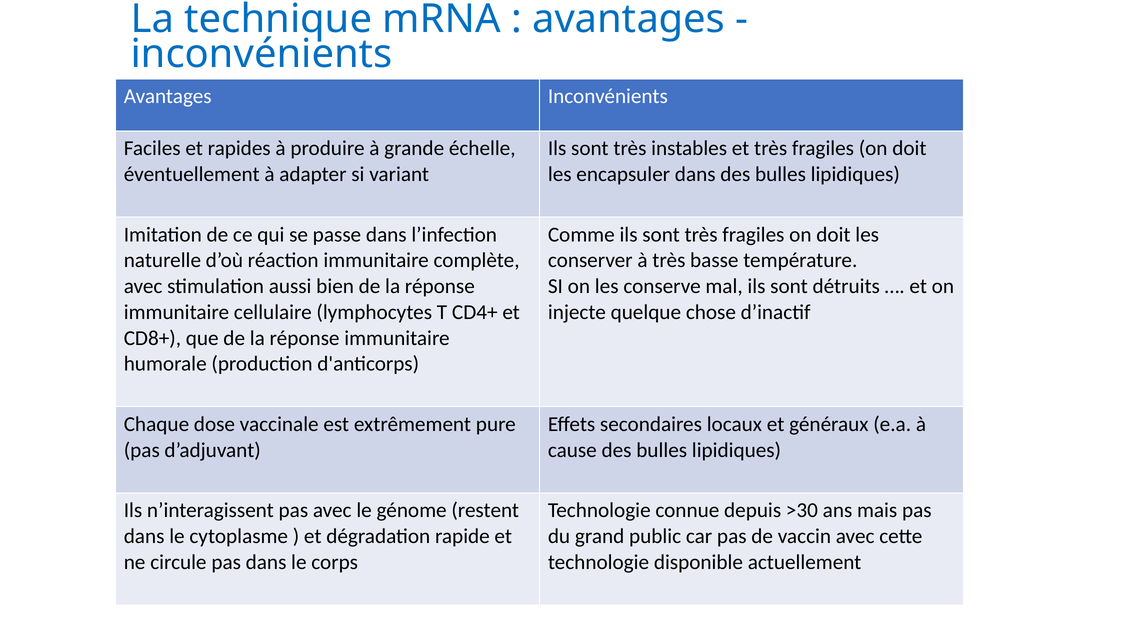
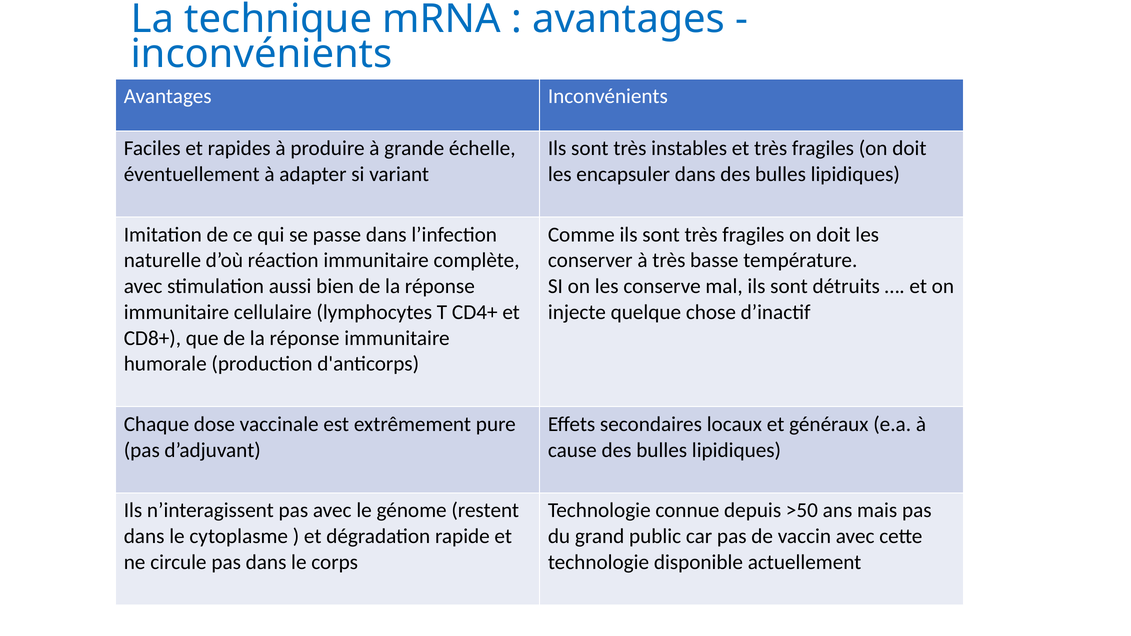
>30: >30 -> >50 (802, 510)
